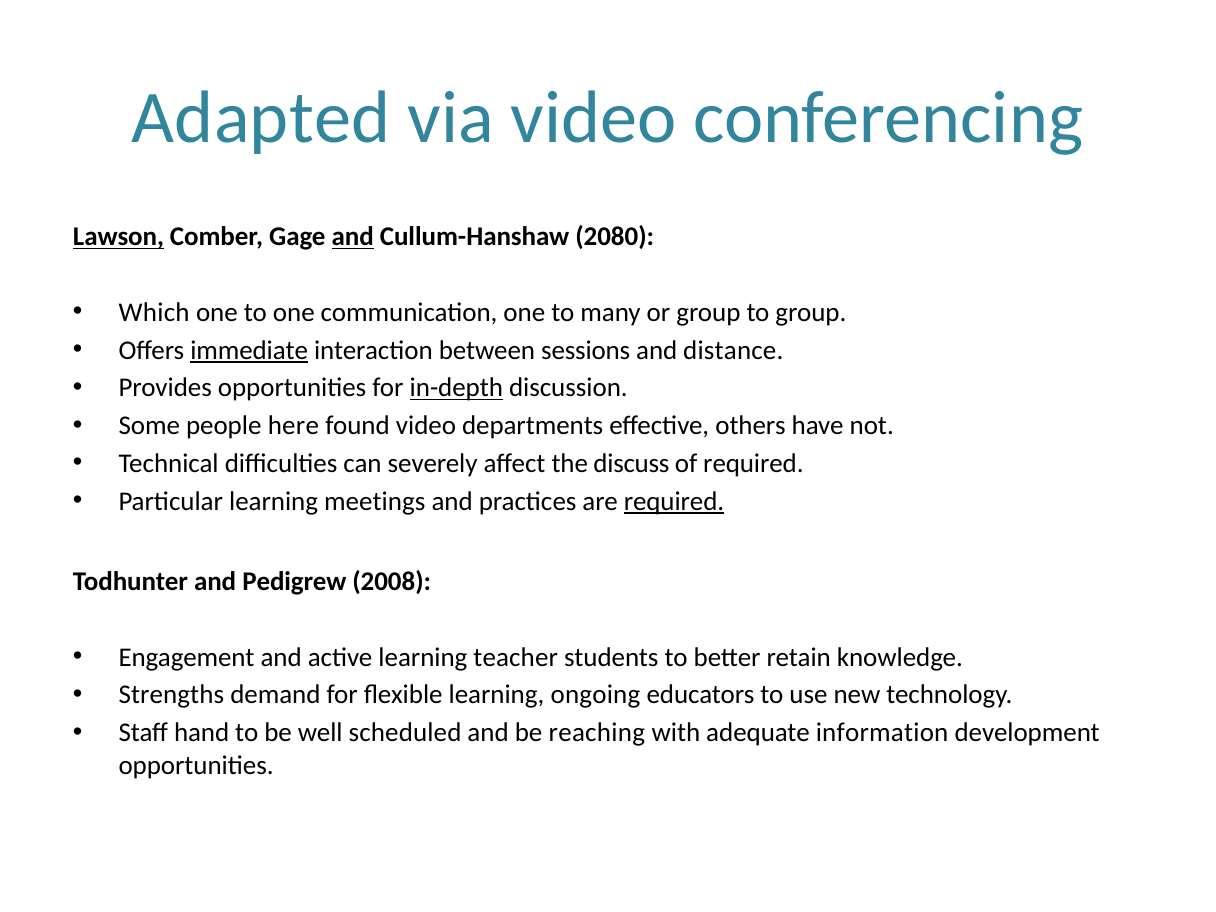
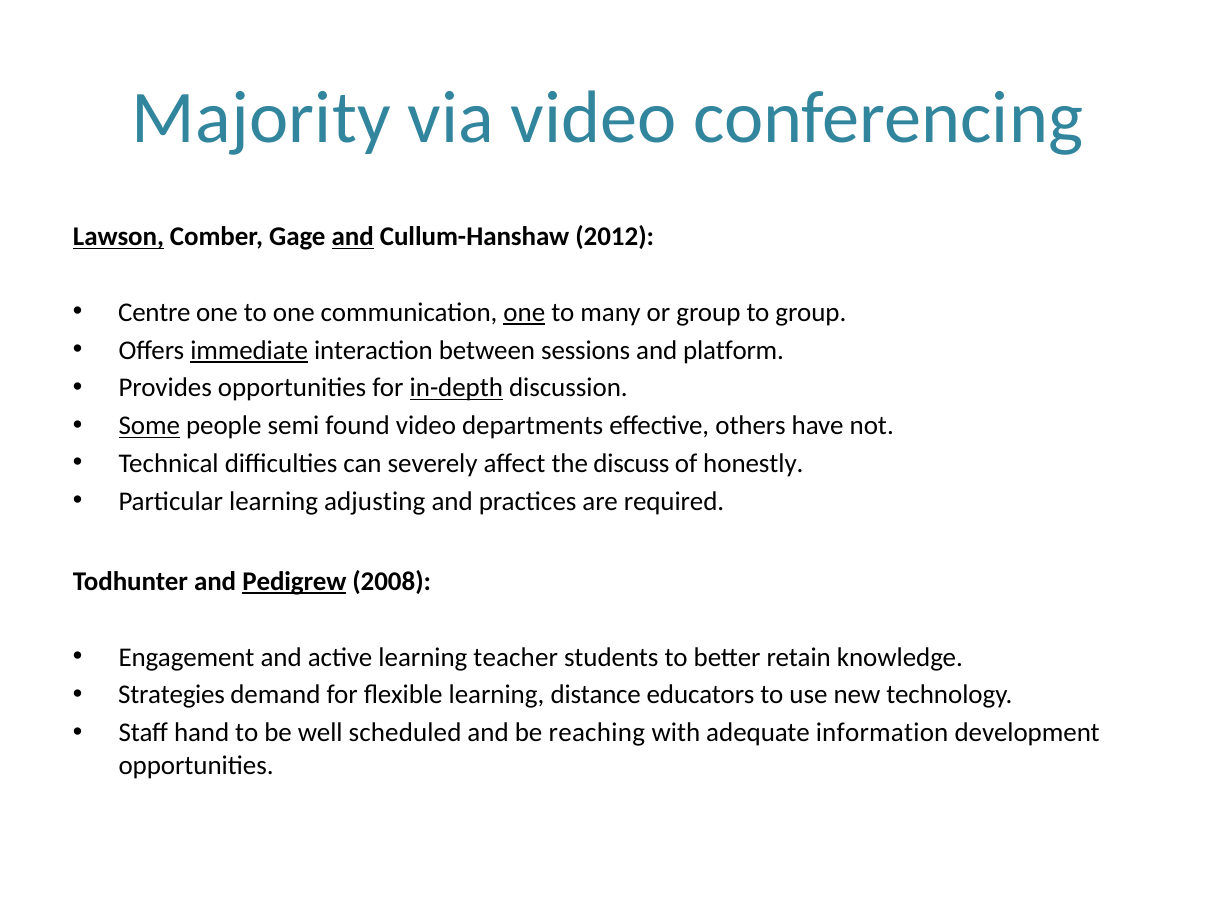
Adapted: Adapted -> Majority (261, 118)
2080: 2080 -> 2012 (615, 237)
Which: Which -> Centre (154, 312)
one underline: none -> present (524, 312)
distance: distance -> platform (734, 350)
Some underline: none -> present (149, 426)
here: here -> semi (293, 426)
of required: required -> honestly (753, 464)
meetings: meetings -> adjusting (375, 501)
required underline: present -> none (674, 501)
Pedigrew underline: none -> present (294, 582)
Strengths: Strengths -> Strategies (172, 695)
ongoing: ongoing -> distance (596, 695)
